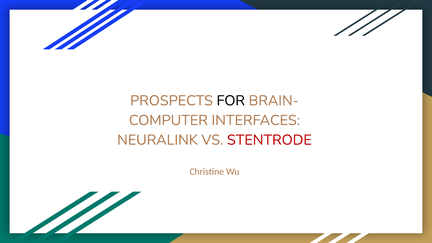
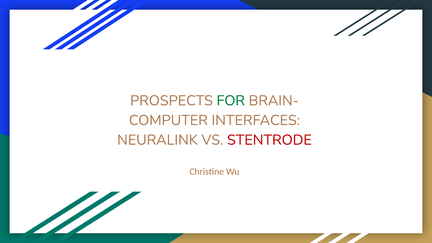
FOR colour: black -> green (231, 101)
